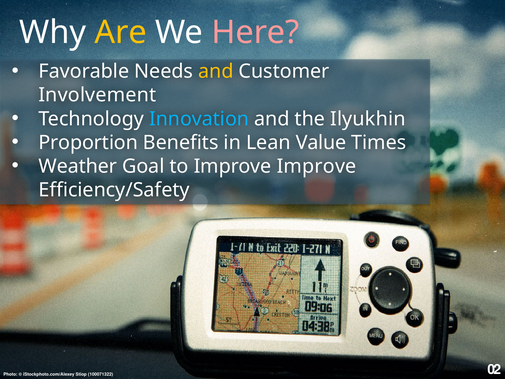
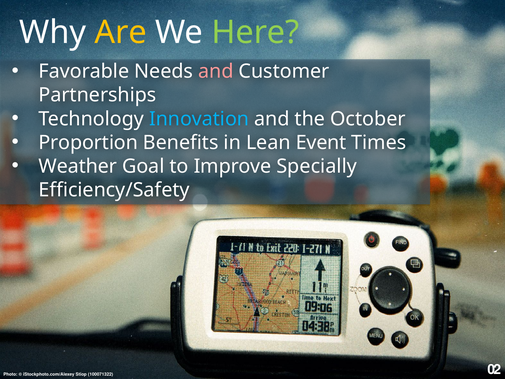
Here colour: pink -> light green (255, 32)
and colour: yellow -> pink (216, 71)
Involvement: Involvement -> Partnerships (97, 95)
Ilyukhin: Ilyukhin -> October (368, 119)
Value: Value -> Event (321, 142)
Improve Improve: Improve -> Specially (317, 166)
